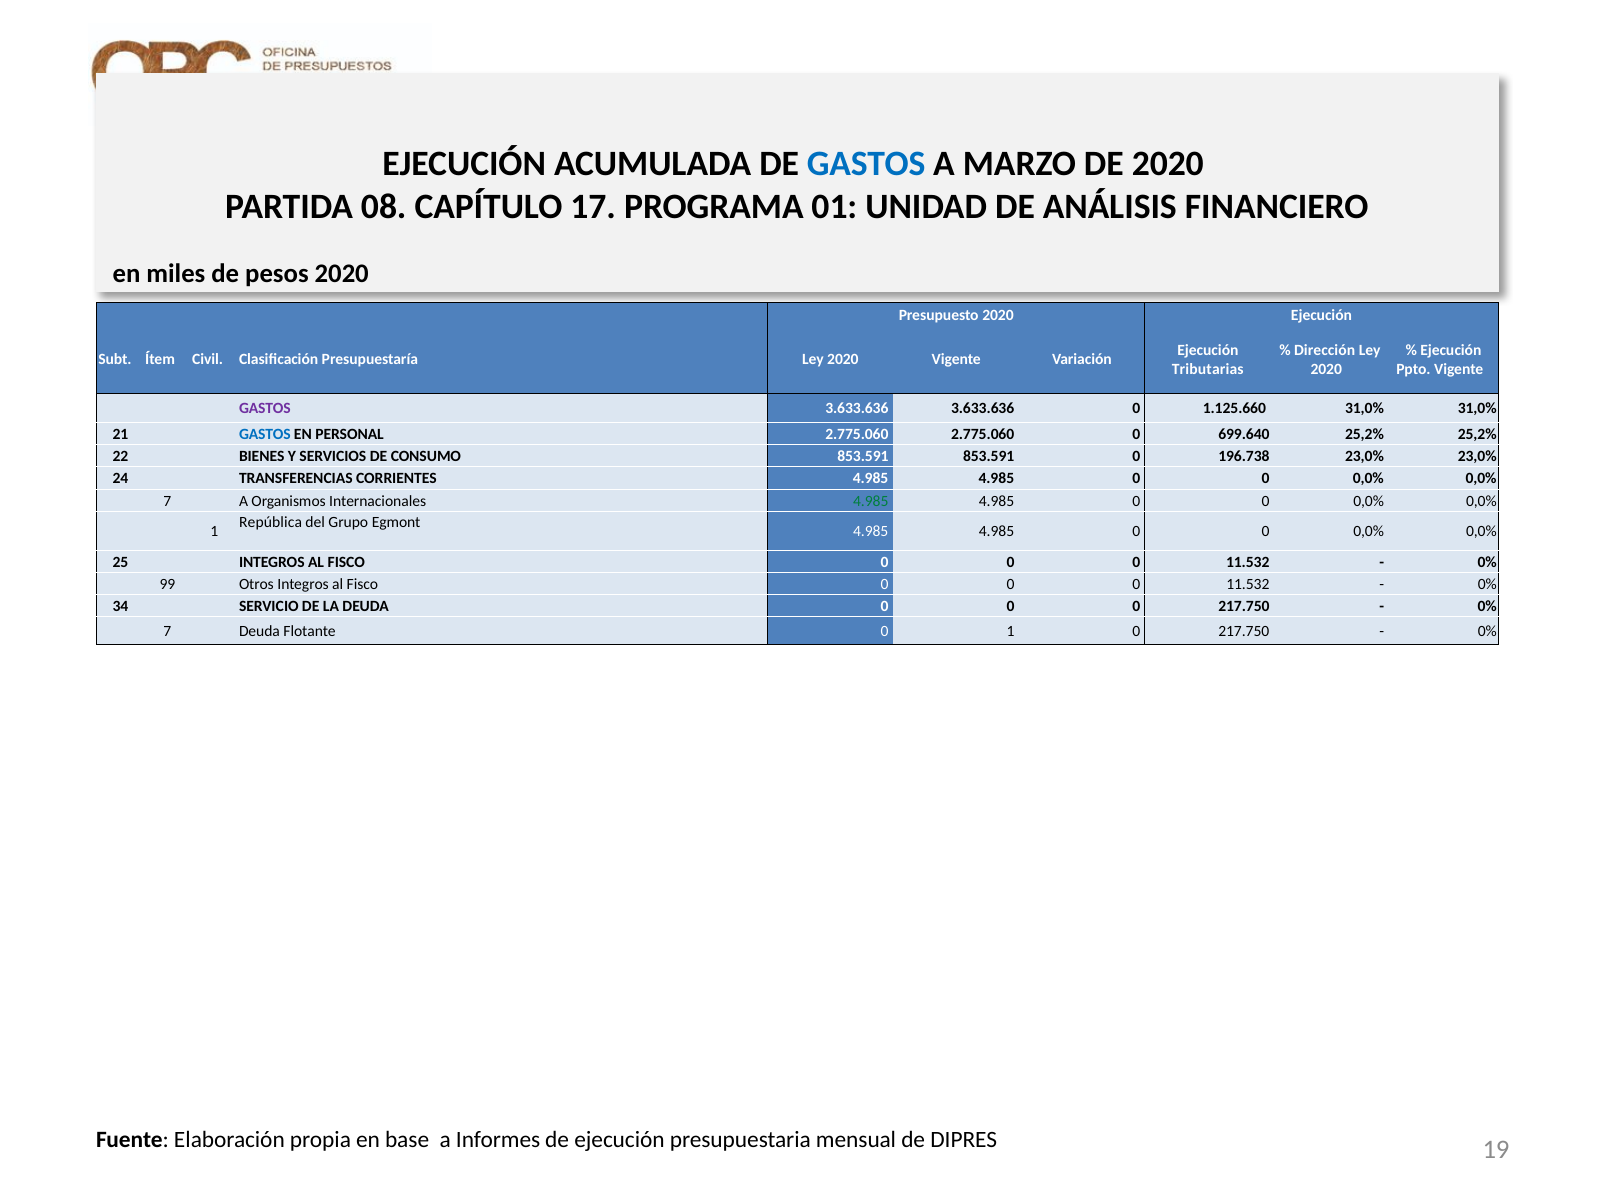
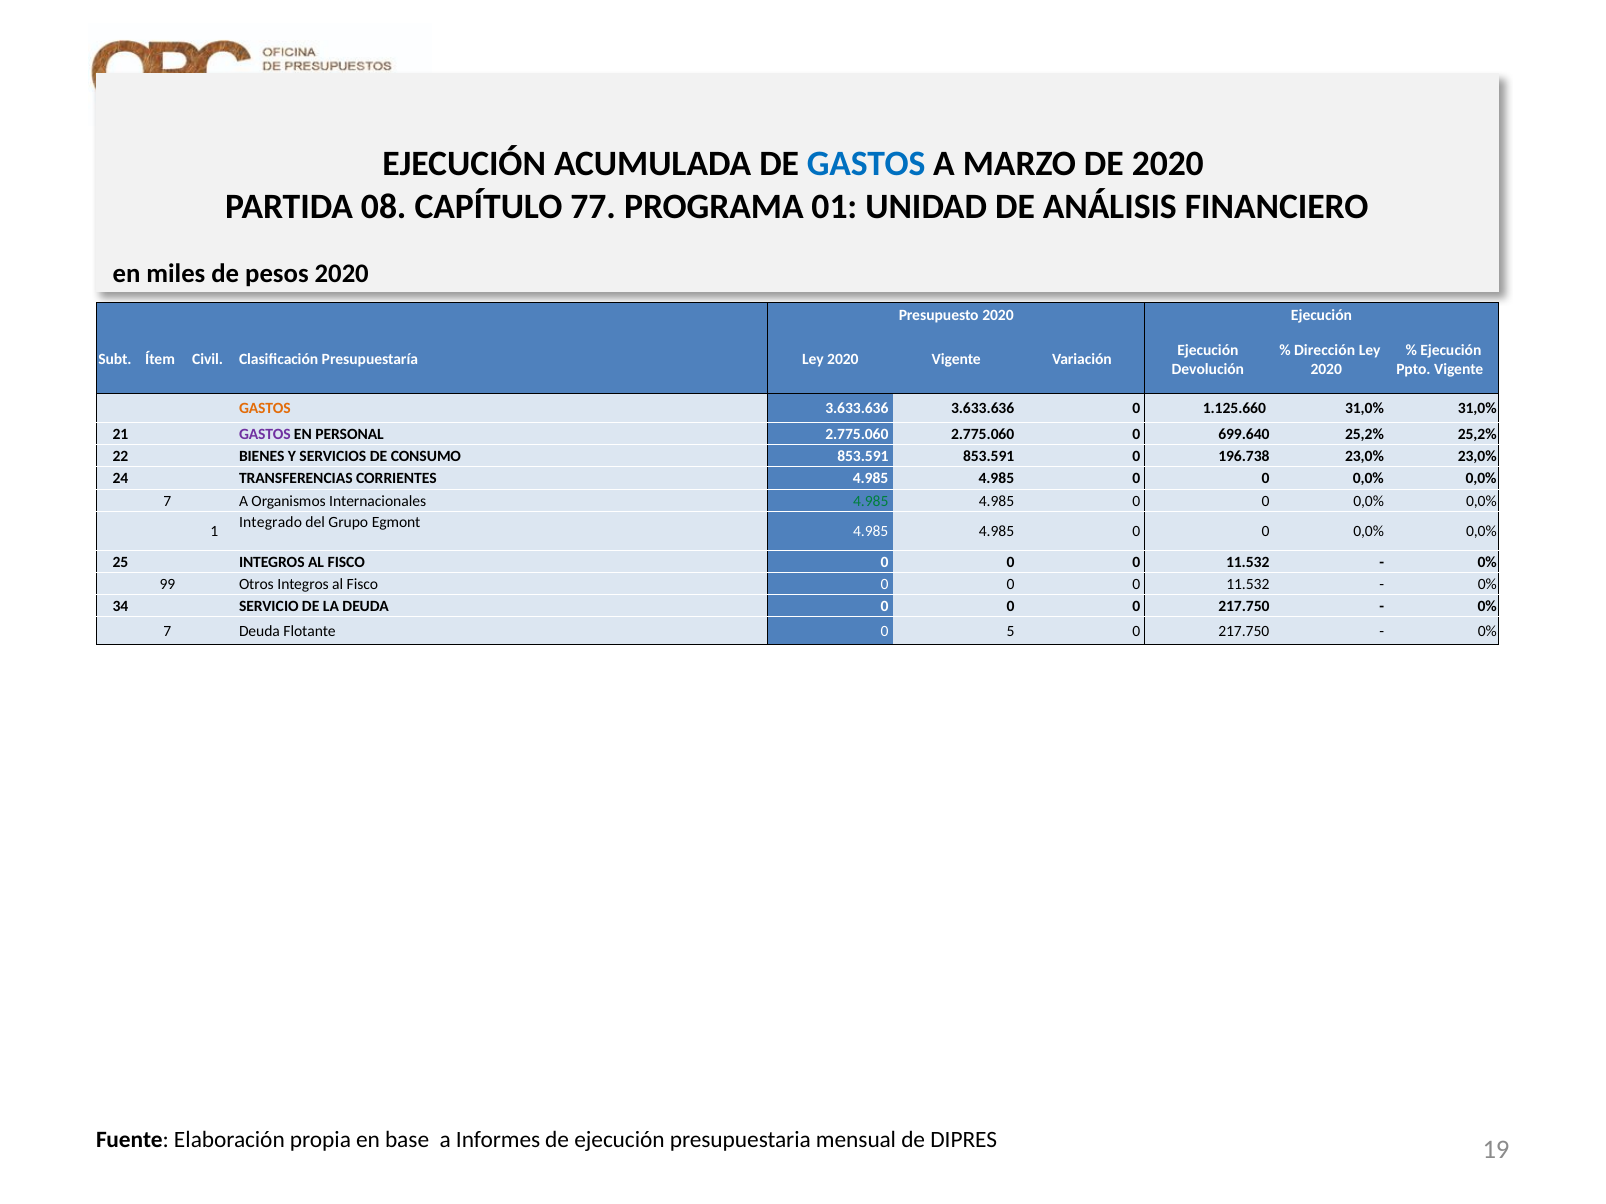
17: 17 -> 77 (593, 206)
Tributarias: Tributarias -> Devolución (1208, 369)
GASTOS colour: purple -> orange (265, 409)
GASTOS colour: blue -> purple (265, 434)
República: República -> Integrado (271, 522)
0 1: 1 -> 5 (1010, 632)
